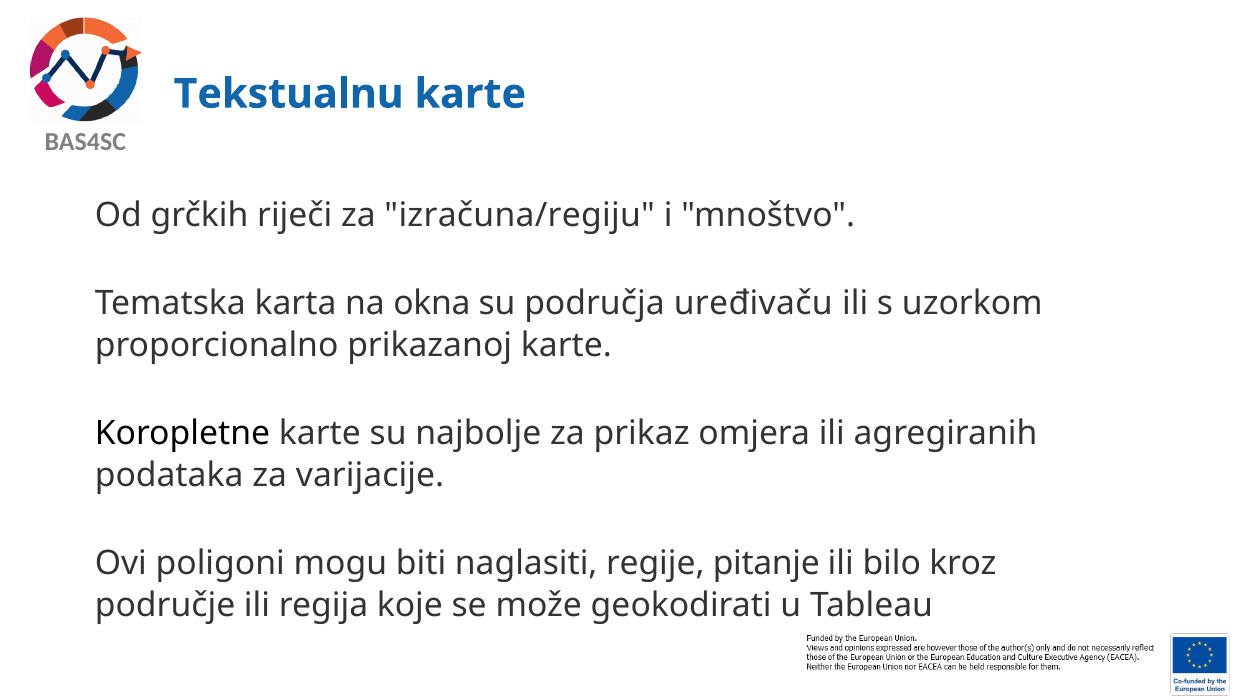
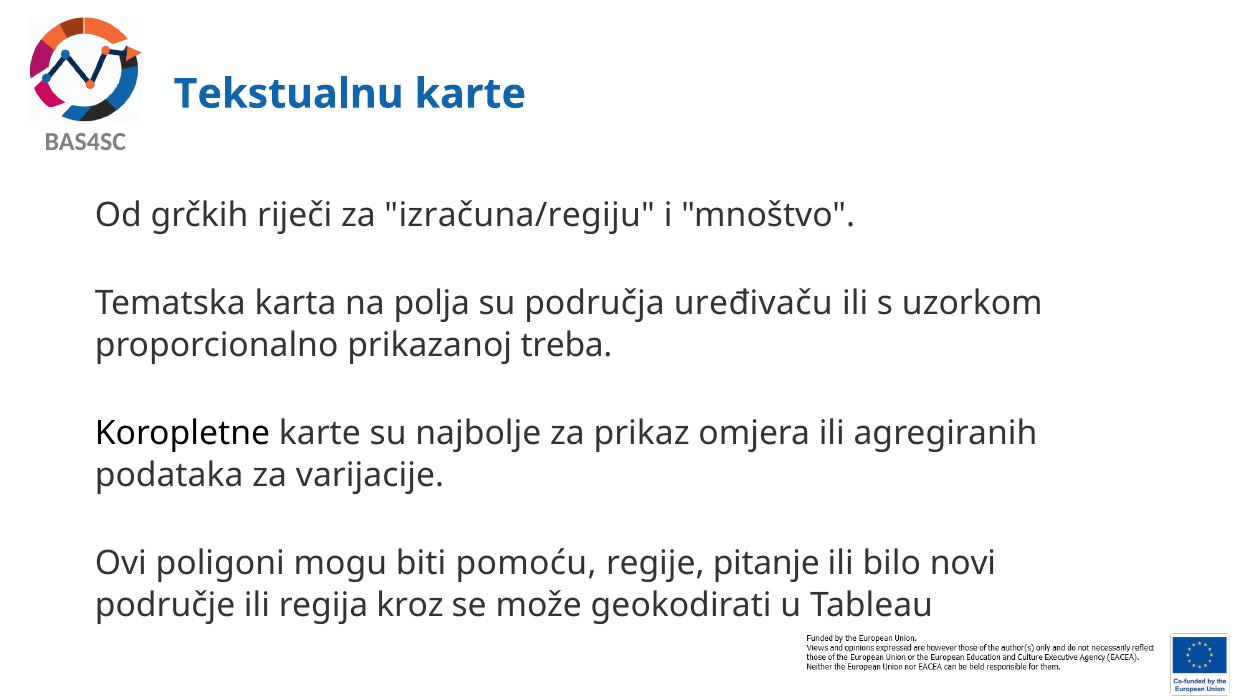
okna: okna -> polja (432, 303)
prikazanoj karte: karte -> treba (567, 345)
naglasiti: naglasiti -> pomoću (526, 563)
kroz: kroz -> novi (963, 563)
koje: koje -> kroz (410, 605)
